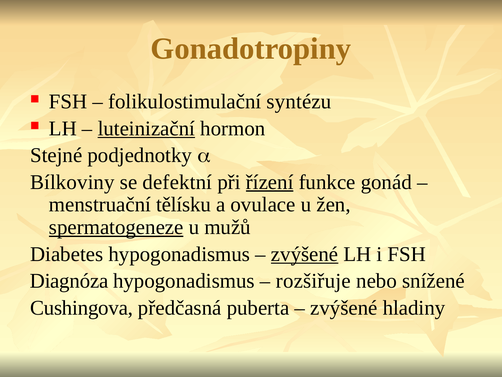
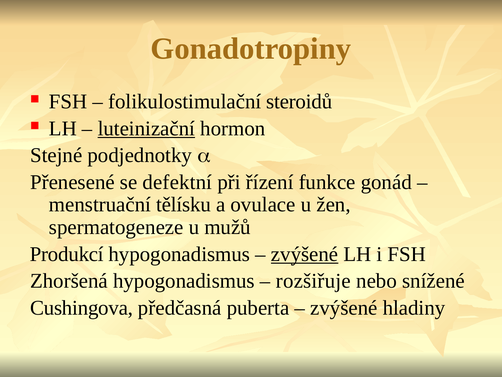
syntézu: syntézu -> steroidů (299, 102)
Bílkoviny: Bílkoviny -> Přenesené (72, 182)
řízení underline: present -> none (270, 182)
spermatogeneze underline: present -> none (116, 227)
Diabetes: Diabetes -> Produkcí (67, 254)
Diagnóza: Diagnóza -> Zhoršená (69, 281)
